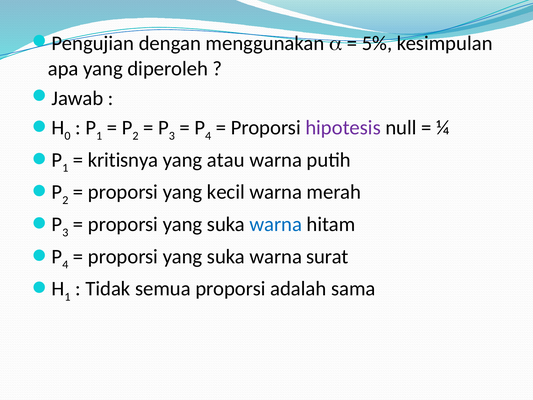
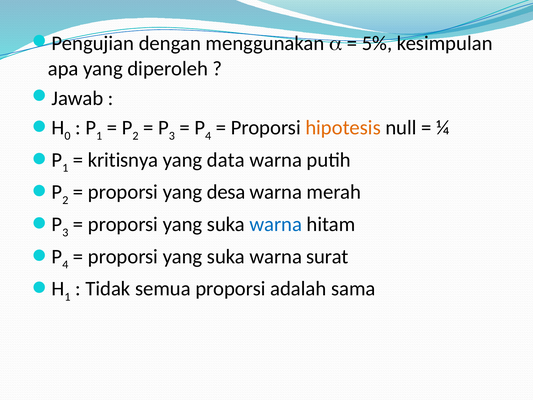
hipotesis colour: purple -> orange (343, 128)
atau: atau -> data (226, 160)
kecil: kecil -> desa (226, 192)
